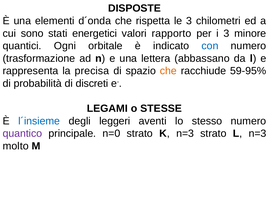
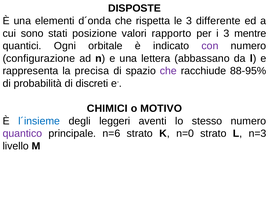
chilometri: chilometri -> differente (218, 21)
energetici: energetici -> posizione (95, 33)
minore: minore -> mentre (250, 33)
con colour: blue -> purple (210, 46)
trasformazione: trasformazione -> configurazione (39, 59)
che colour: orange -> purple (168, 71)
59-95%: 59-95% -> 88-95% (248, 71)
LEGAMI: LEGAMI -> CHIMICI (107, 109)
STESSE: STESSE -> MOTIVO (161, 109)
n=0: n=0 -> n=6 (111, 134)
K n=3: n=3 -> n=0 (185, 134)
molto: molto -> livello (16, 147)
